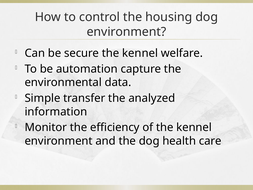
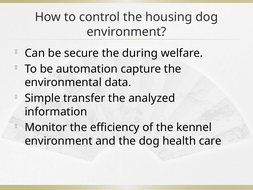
secure the kennel: kennel -> during (140, 53)
